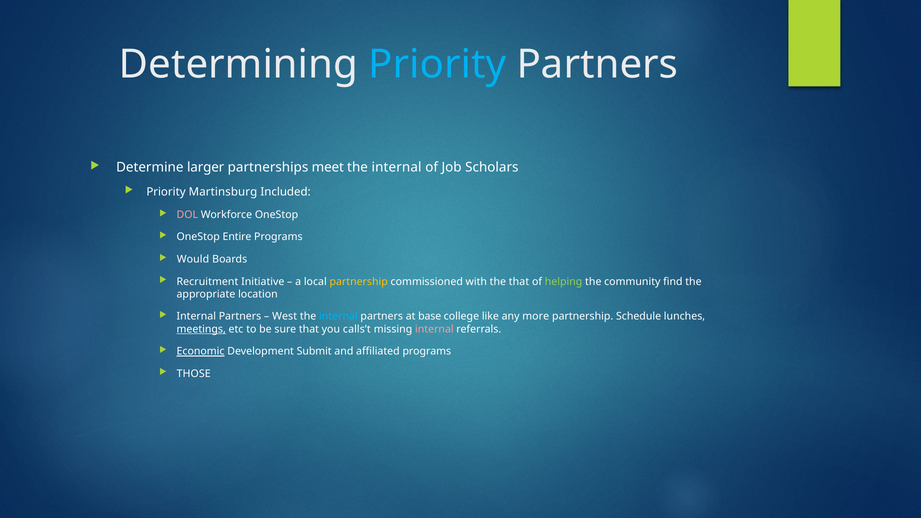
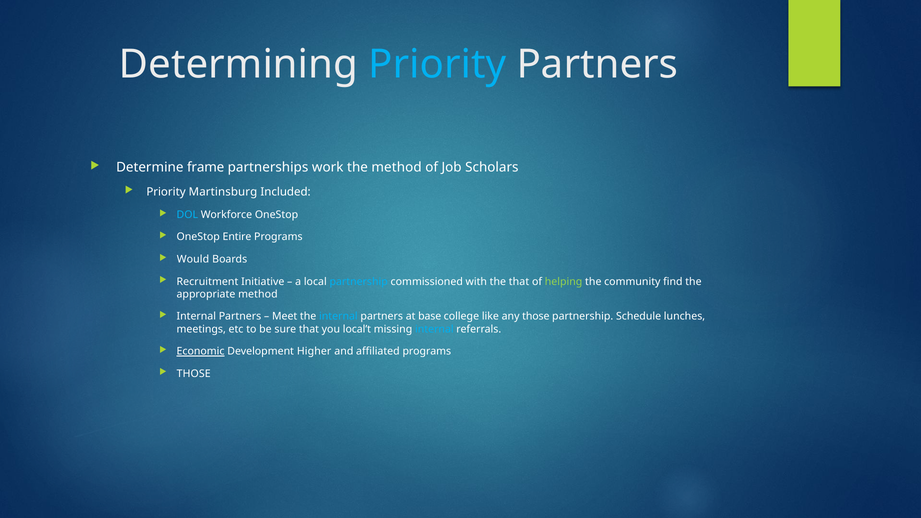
larger: larger -> frame (206, 168)
meet: meet -> work (328, 168)
internal: internal -> method (397, 168)
DOL colour: pink -> light blue (187, 215)
partnership colour: yellow -> light blue (359, 282)
appropriate location: location -> method (258, 294)
West: West -> Meet (285, 317)
any more: more -> those (536, 317)
meetings underline: present -> none (201, 329)
calls’t: calls’t -> local’t (357, 329)
internal colour: pink -> light blue (434, 329)
Submit: Submit -> Higher (314, 351)
